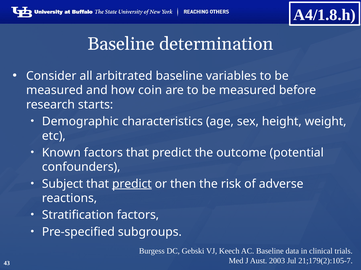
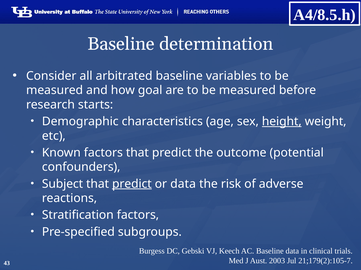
A4/1.8.h: A4/1.8.h -> A4/8.5.h (325, 15)
coin: coin -> goal (150, 90)
height underline: none -> present (282, 122)
or then: then -> data (183, 184)
